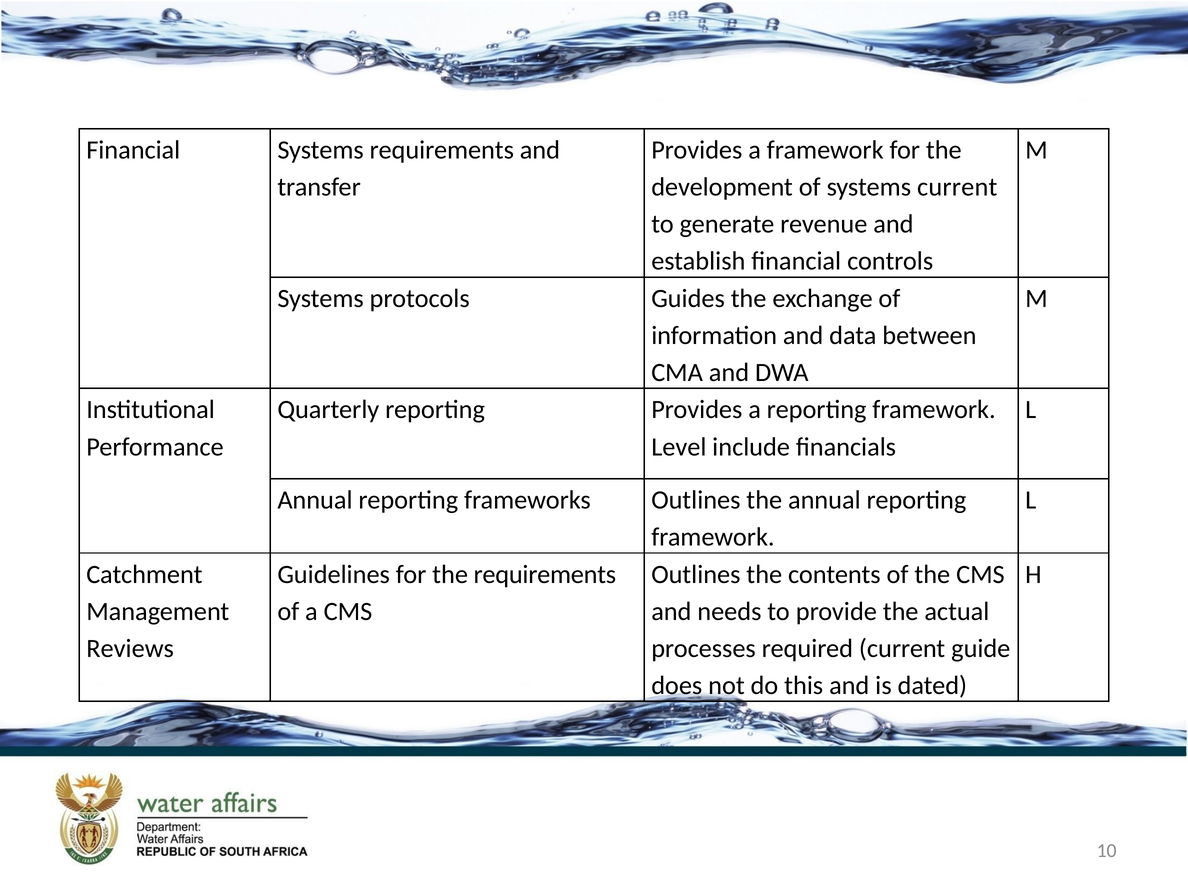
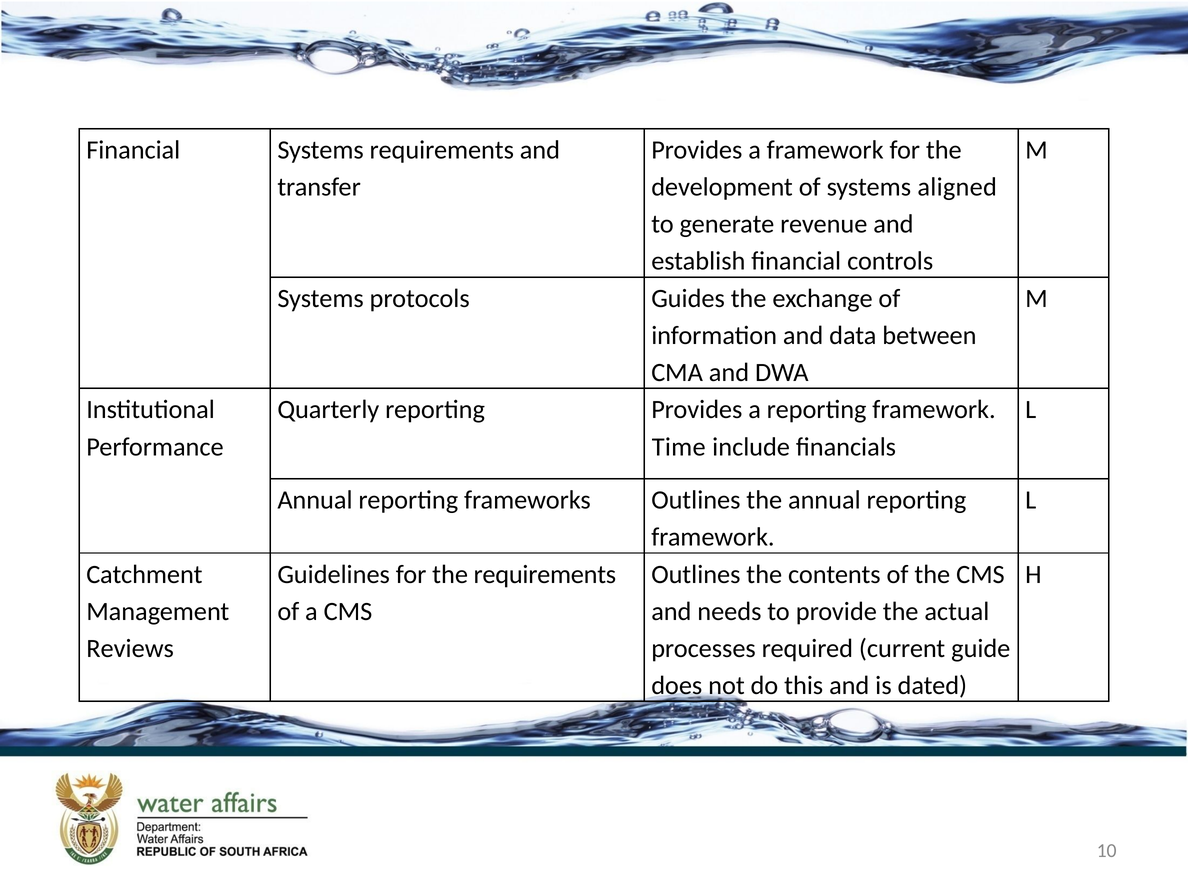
systems current: current -> aligned (957, 187)
Level: Level -> Time (679, 447)
